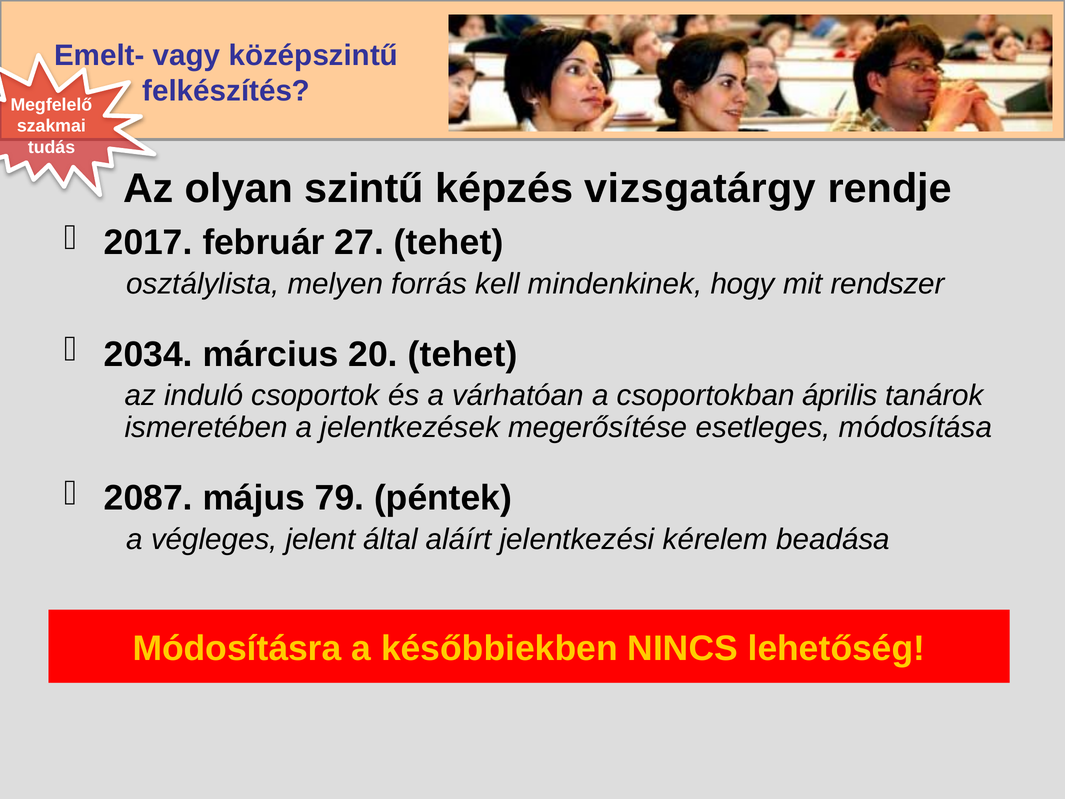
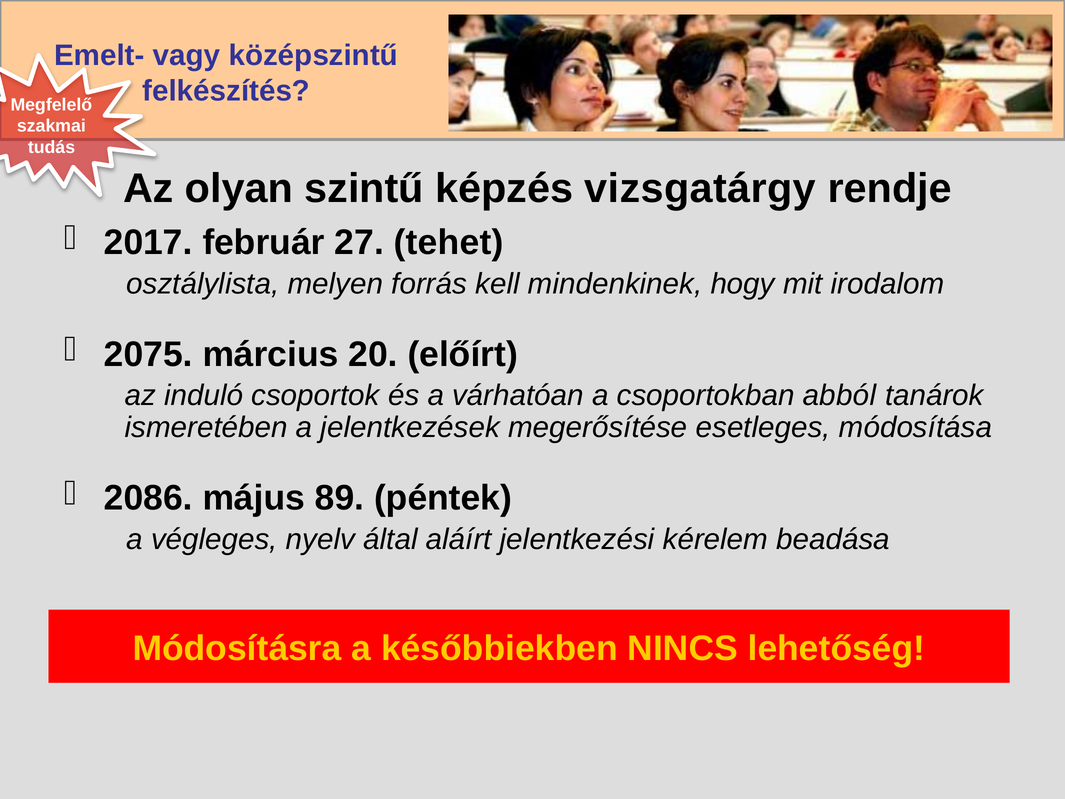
rendszer: rendszer -> irodalom (888, 284)
2034: 2034 -> 2075 (148, 354)
20 tehet: tehet -> előírt (463, 354)
április: április -> abból (840, 395)
2087: 2087 -> 2086 (148, 498)
79: 79 -> 89 (339, 498)
jelent: jelent -> nyelv (321, 539)
